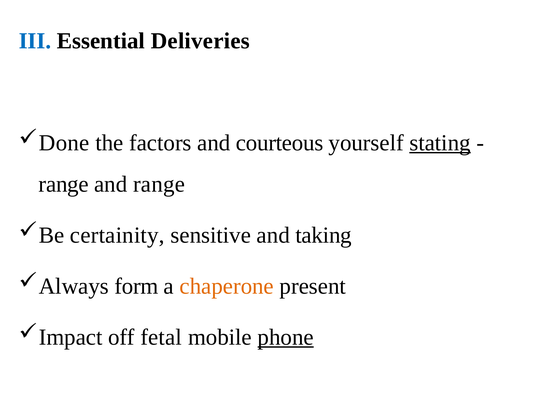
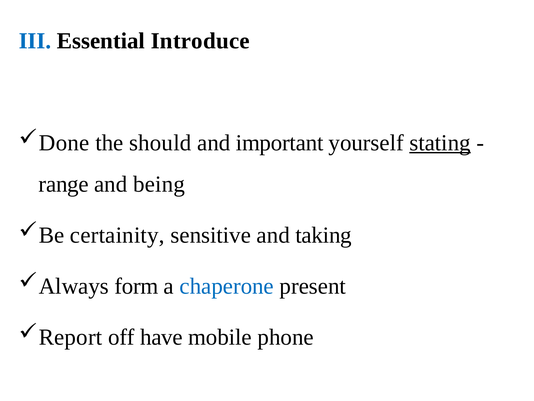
Deliveries: Deliveries -> Introduce (200, 41)
factors: factors -> should (160, 143)
courteous: courteous -> important (280, 143)
and range: range -> being (159, 184)
chaperone colour: orange -> blue (227, 286)
Impact: Impact -> Report (70, 337)
fetal: fetal -> have (161, 337)
phone underline: present -> none (286, 337)
